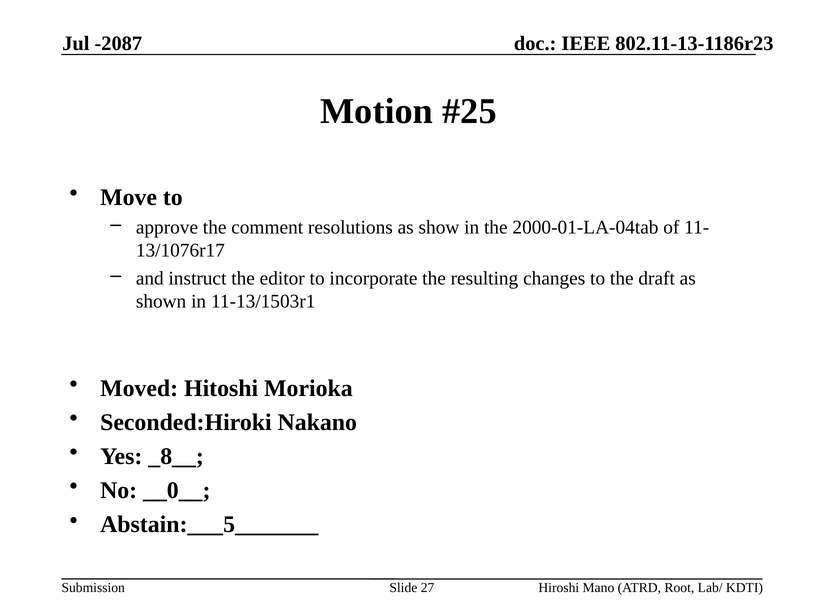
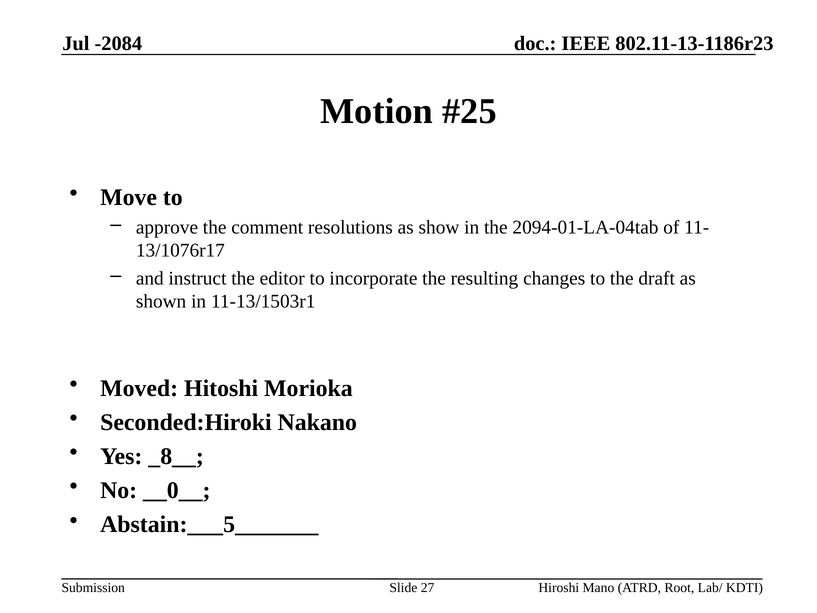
-2087: -2087 -> -2084 (118, 44)
2000-01-LA-04tab: 2000-01-LA-04tab -> 2094-01-LA-04tab (585, 227)
